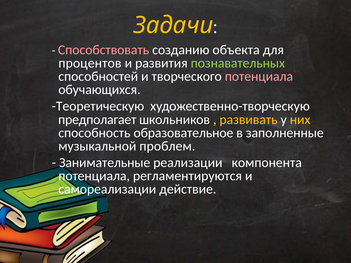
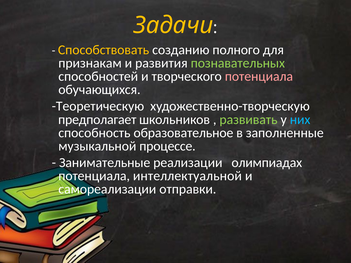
Способствовать colour: pink -> yellow (104, 50)
объекта: объекта -> полного (236, 50)
процентов: процентов -> признакам (90, 63)
развивать colour: yellow -> light green (248, 120)
них colour: yellow -> light blue (300, 120)
проблем: проблем -> процессе (167, 146)
компонента: компонента -> олимпиадах (267, 163)
регламентируются: регламентируются -> интеллектуальной (187, 176)
действие: действие -> отправки (188, 189)
